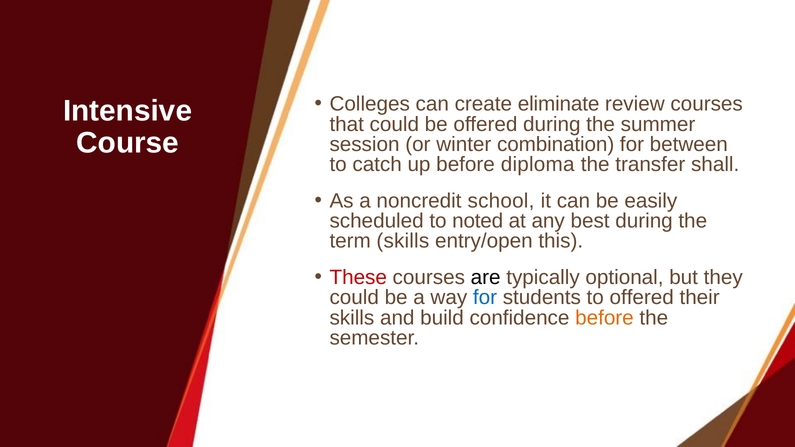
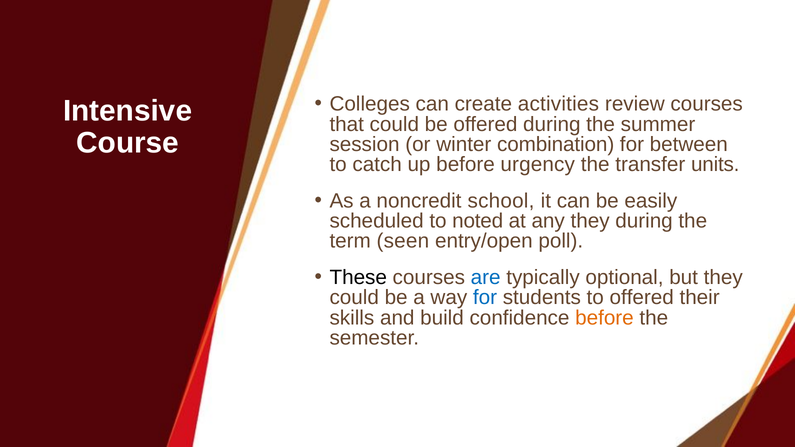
eliminate: eliminate -> activities (558, 104)
diploma: diploma -> urgency (538, 164)
shall: shall -> units (715, 164)
any best: best -> they (590, 221)
term skills: skills -> seen (403, 241)
this: this -> poll (561, 241)
These colour: red -> black (358, 278)
are colour: black -> blue (486, 278)
